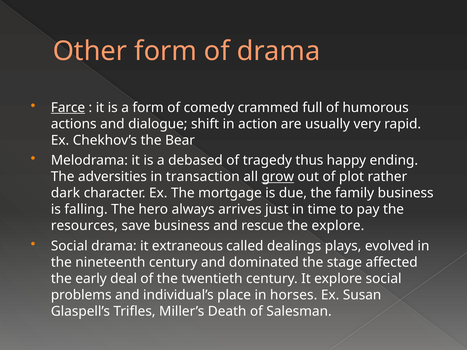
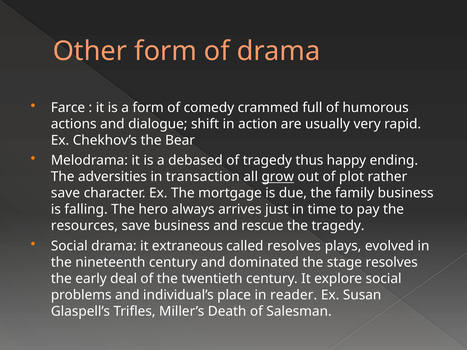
Farce underline: present -> none (68, 108)
dark: dark -> save (65, 193)
the explore: explore -> tragedy (338, 226)
called dealings: dealings -> resolves (294, 246)
stage affected: affected -> resolves (392, 262)
horses: horses -> reader (294, 295)
